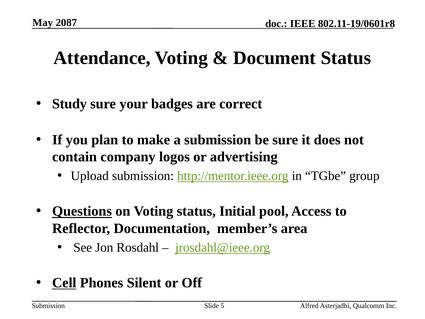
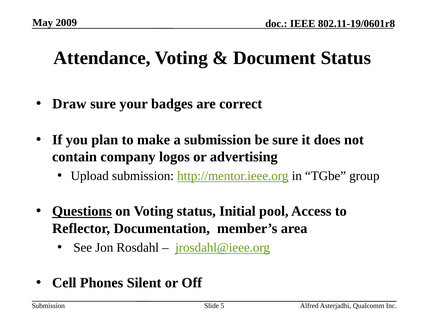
2087: 2087 -> 2009 (66, 23)
Study: Study -> Draw (69, 104)
Cell underline: present -> none (64, 283)
